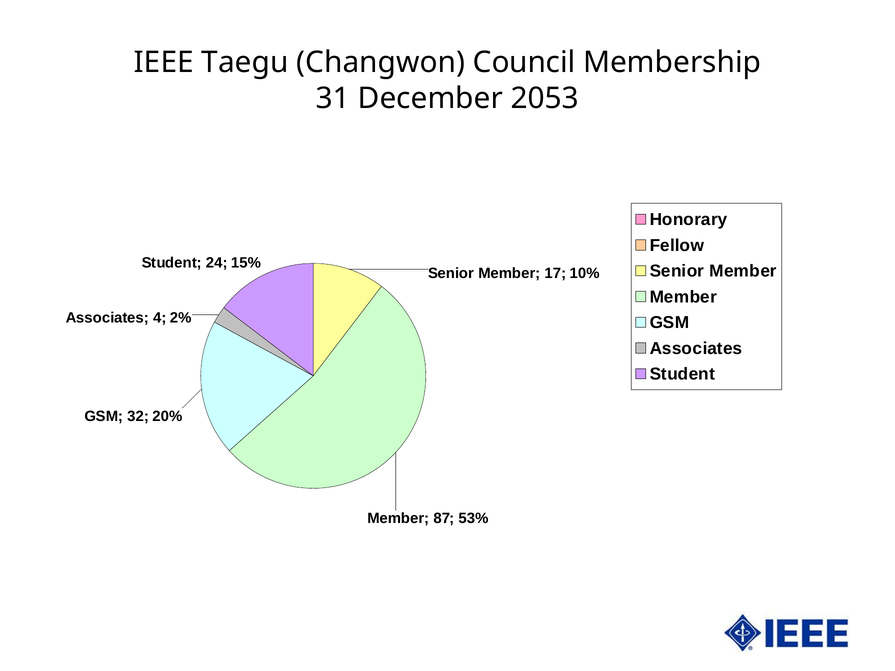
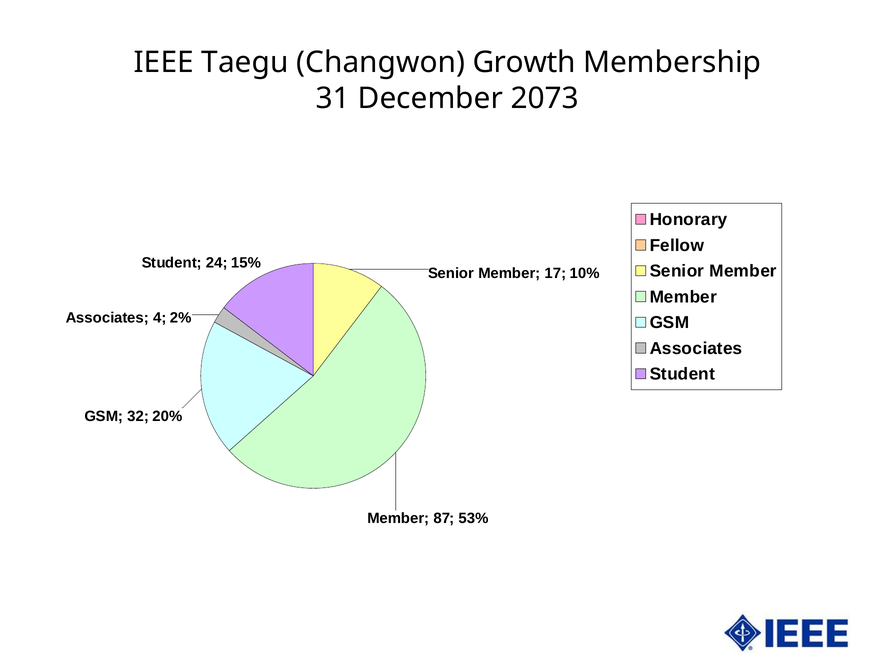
Council: Council -> Growth (524, 62)
2053: 2053 -> 2073 (545, 98)
